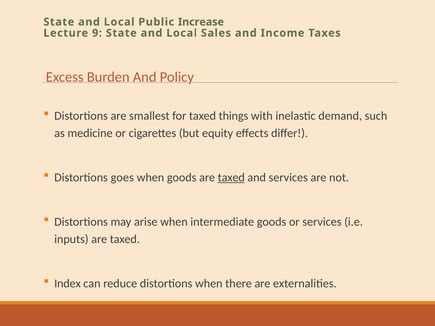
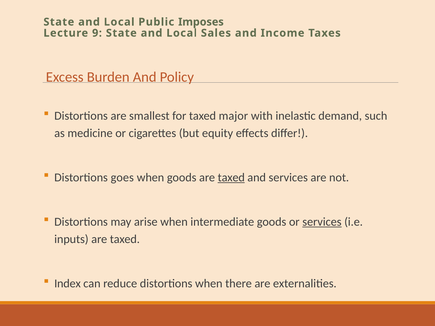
Increase: Increase -> Imposes (201, 22)
things: things -> major (233, 116)
services underline: none -> present (322, 222)
